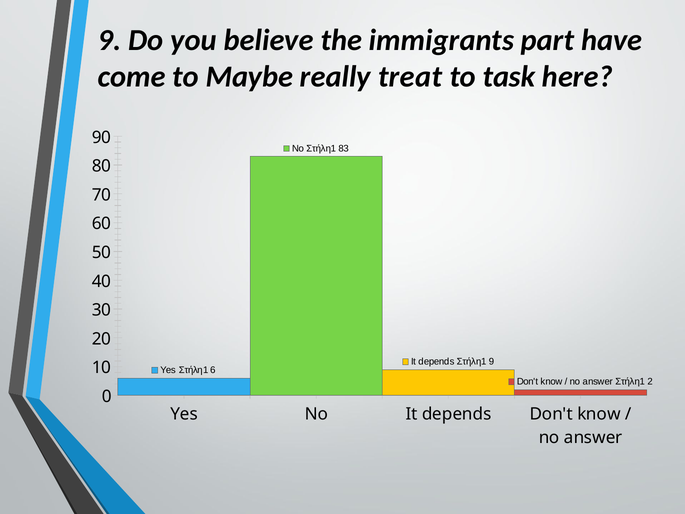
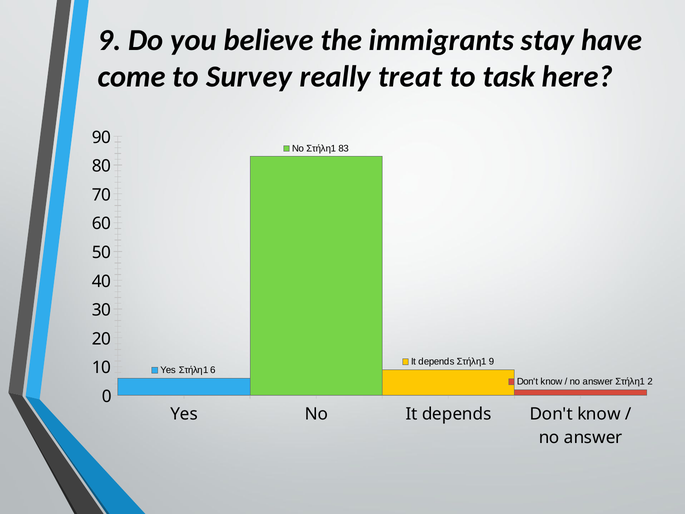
part: part -> stay (548, 40)
Maybe: Maybe -> Survey (249, 77)
